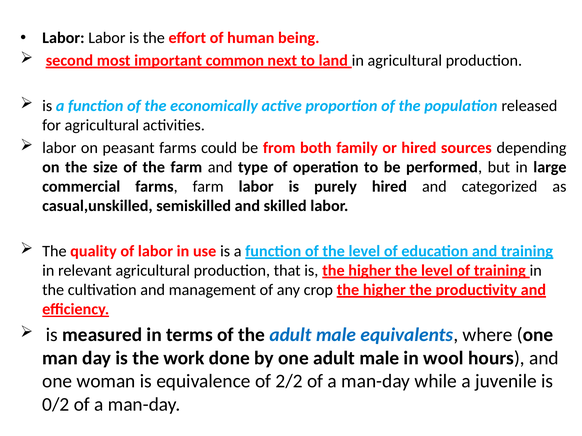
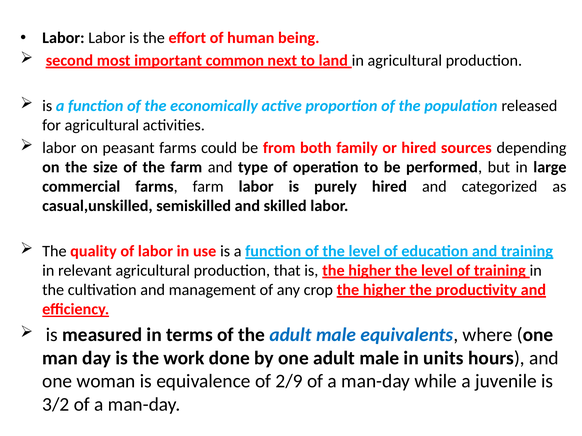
wool: wool -> units (443, 358)
2/2: 2/2 -> 2/9 (289, 382)
0/2: 0/2 -> 3/2 (56, 405)
